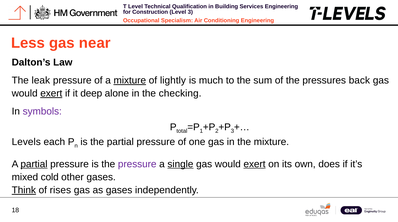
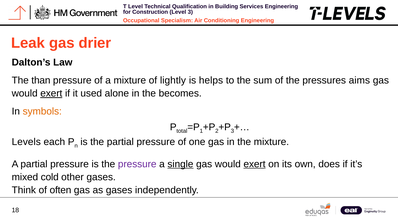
Less: Less -> Leak (28, 43)
near: near -> drier (95, 43)
leak: leak -> than (41, 80)
mixture underline: present -> none (130, 80)
much: much -> helps (211, 80)
back: back -> aims (359, 80)
deep: deep -> used (91, 94)
checking: checking -> becomes (180, 94)
symbols colour: purple -> orange (42, 112)
partial underline: present -> none (34, 164)
Think underline: present -> none (24, 191)
rises: rises -> often (60, 191)
